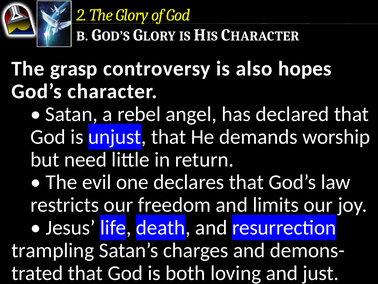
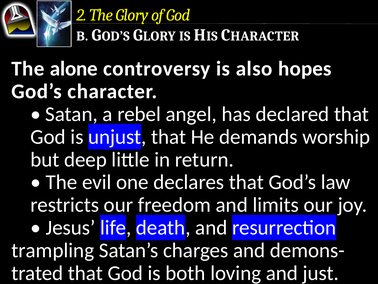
grasp: grasp -> alone (74, 69)
need: need -> deep (86, 159)
